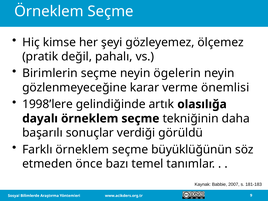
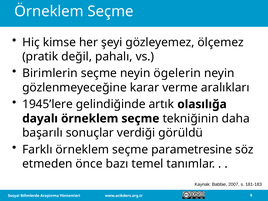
önemlisi: önemlisi -> aralıkları (225, 88)
1998’lere: 1998’lere -> 1945’lere (47, 104)
büyüklüğünün: büyüklüğünün -> parametresine (192, 150)
